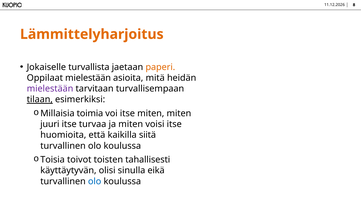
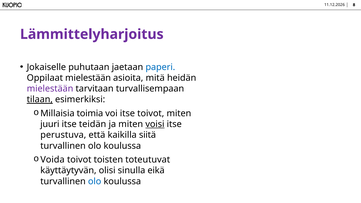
Lämmittelyharjoitus colour: orange -> purple (92, 34)
turvallista: turvallista -> puhutaan (89, 67)
paperi colour: orange -> blue (160, 67)
itse miten: miten -> toivot (151, 113)
turvaa: turvaa -> teidän (93, 124)
voisi underline: none -> present (155, 124)
huomioita: huomioita -> perustuva (63, 135)
Toisia: Toisia -> Voida (52, 160)
tahallisesti: tahallisesti -> toteutuvat (148, 160)
